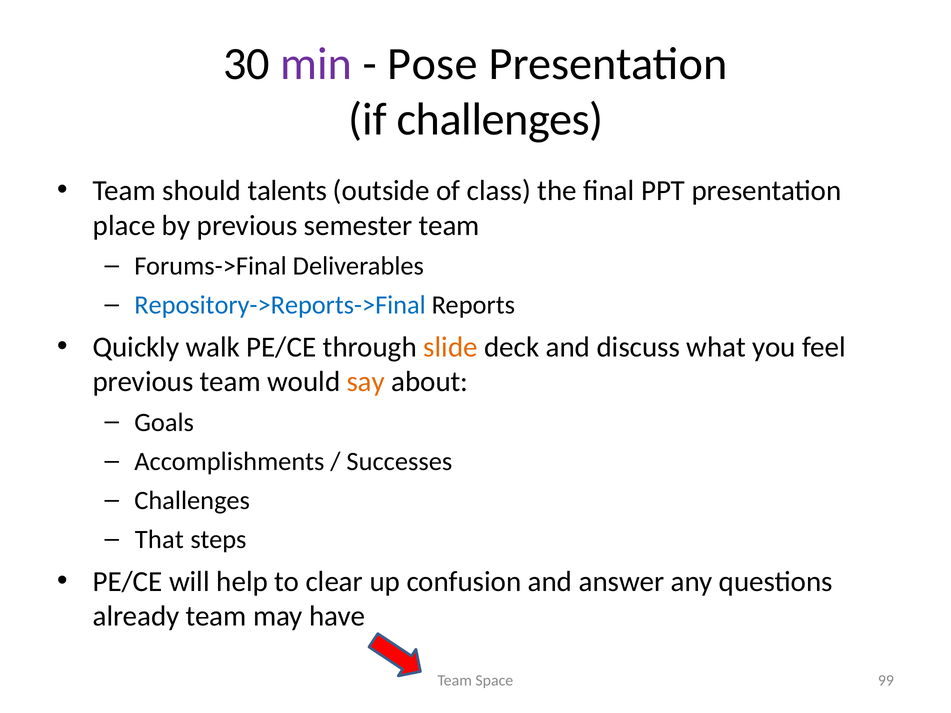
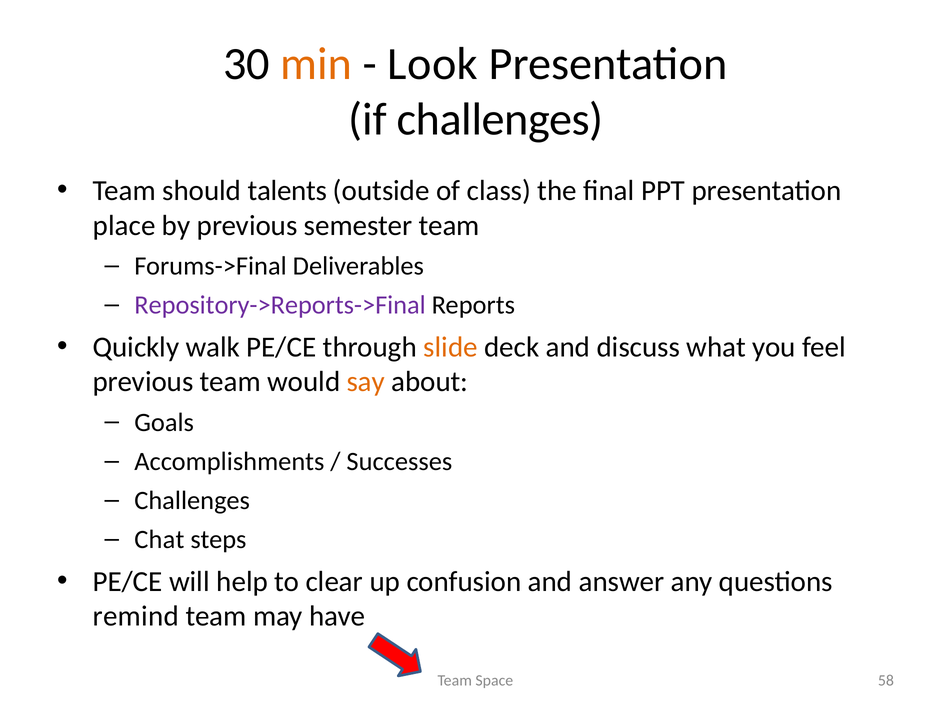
min colour: purple -> orange (316, 64)
Pose: Pose -> Look (433, 64)
Repository->Reports->Final colour: blue -> purple (280, 305)
That: That -> Chat (159, 540)
already: already -> remind (136, 617)
99: 99 -> 58 (886, 681)
